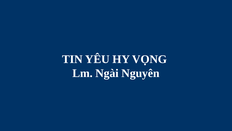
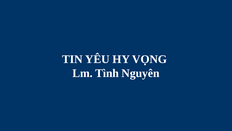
Ngài: Ngài -> Tình (107, 73)
